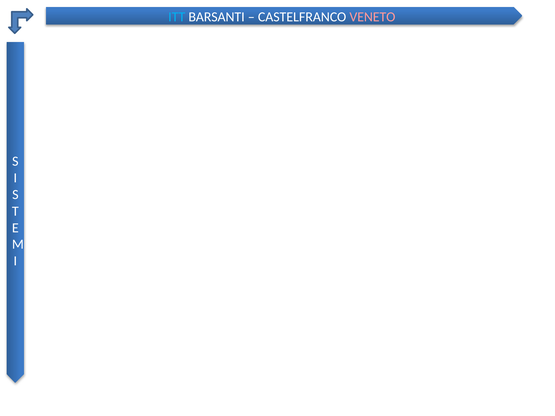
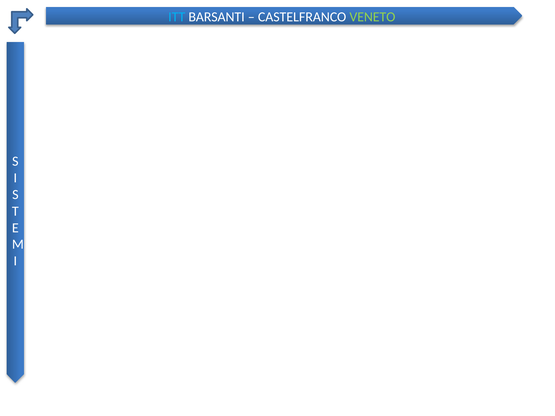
VENETO colour: pink -> light green (372, 17)
